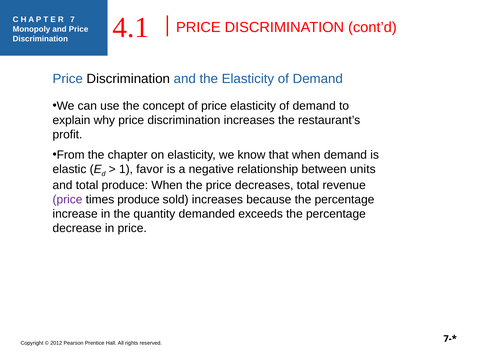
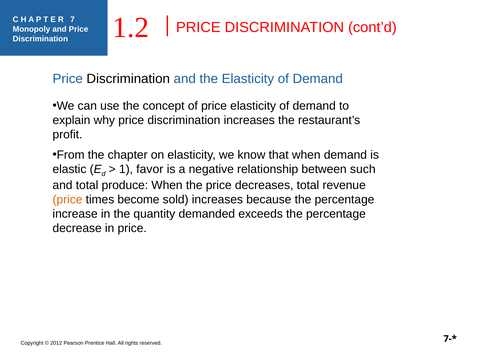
4.1: 4.1 -> 1.2 (131, 27)
units: units -> such (363, 169)
price colour: purple -> orange (67, 200)
times produce: produce -> become (138, 200)
